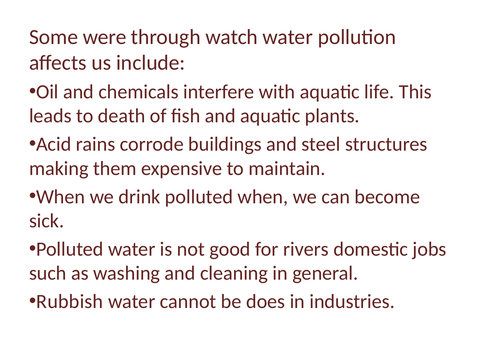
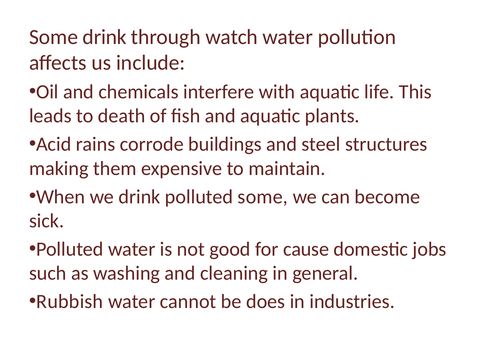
Some were: were -> drink (105, 37)
polluted when: when -> some (263, 197)
rivers: rivers -> cause (306, 249)
